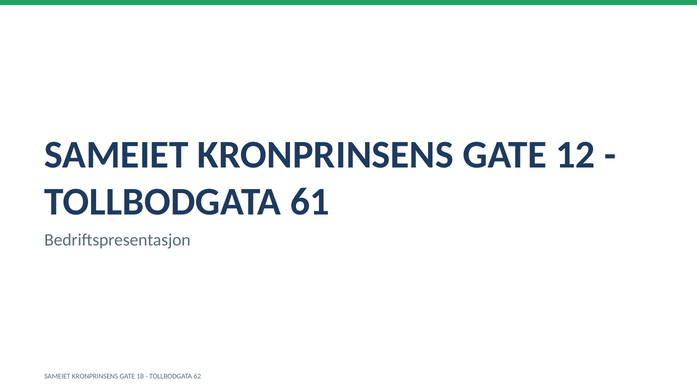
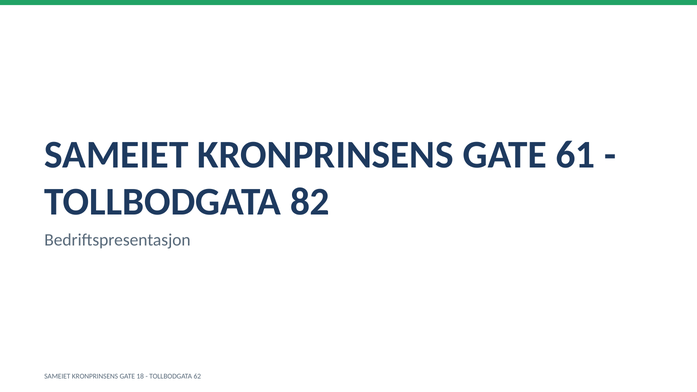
12: 12 -> 61 (575, 155)
61: 61 -> 82 (310, 202)
